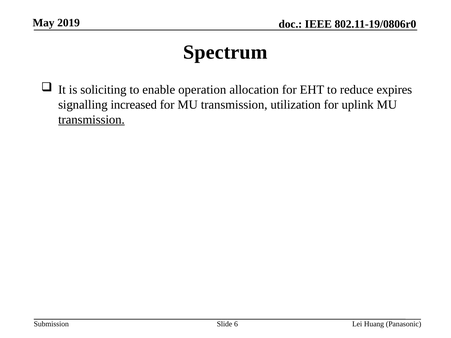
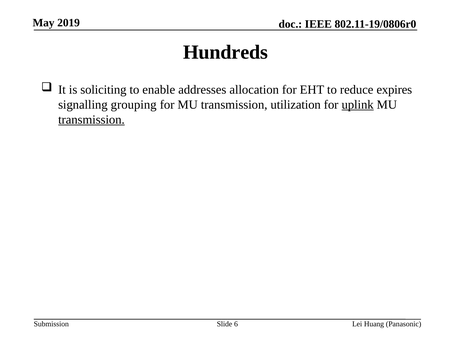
Spectrum: Spectrum -> Hundreds (226, 52)
operation: operation -> addresses (202, 90)
increased: increased -> grouping (134, 105)
uplink underline: none -> present (358, 105)
